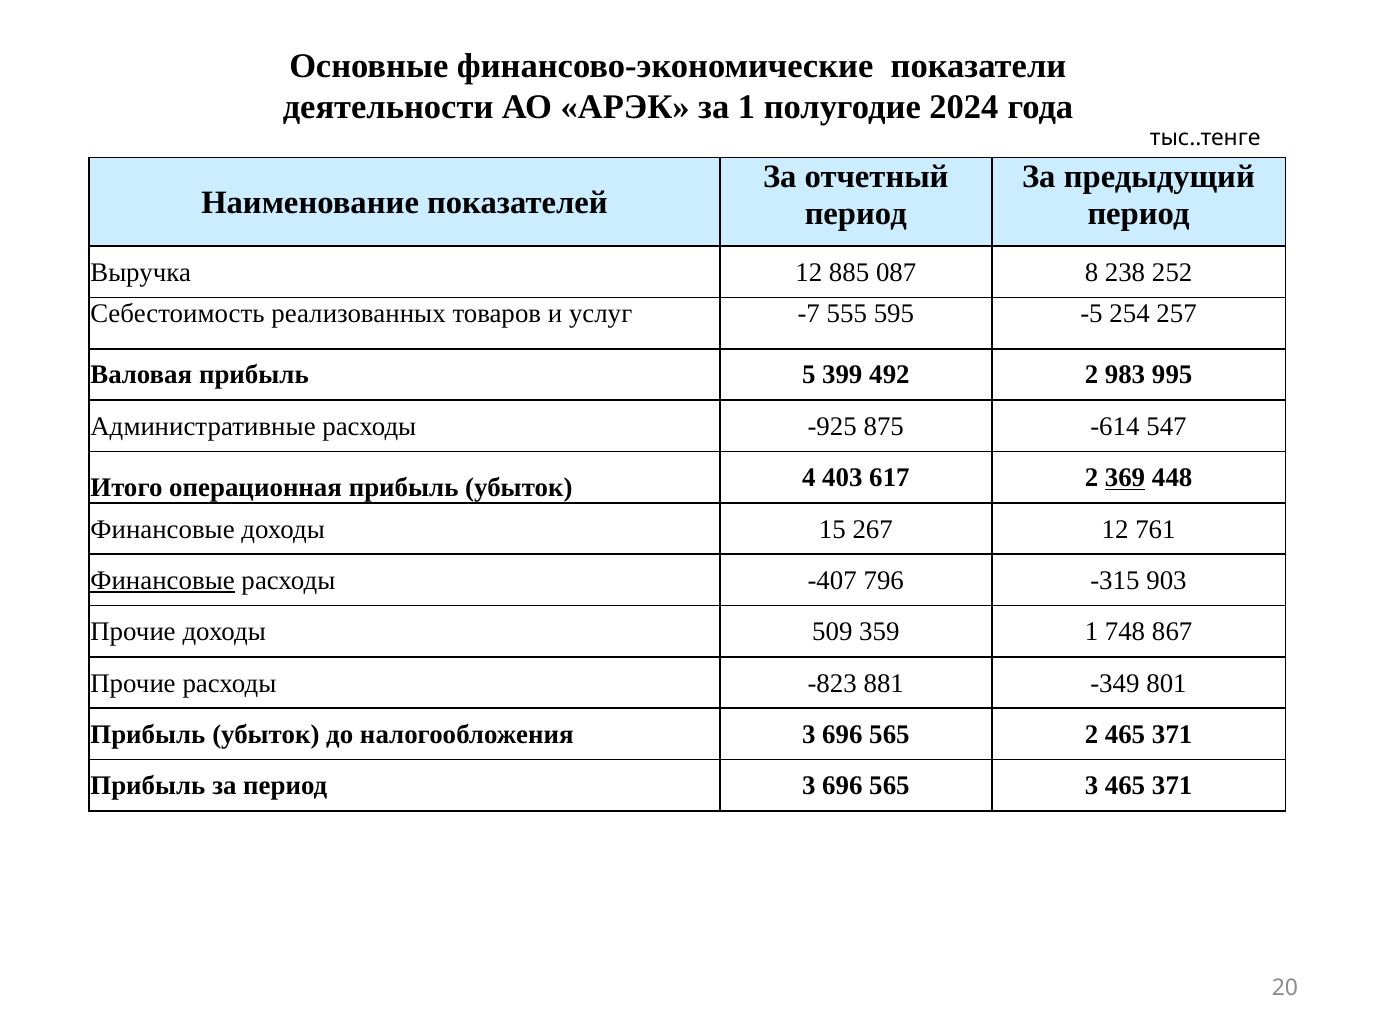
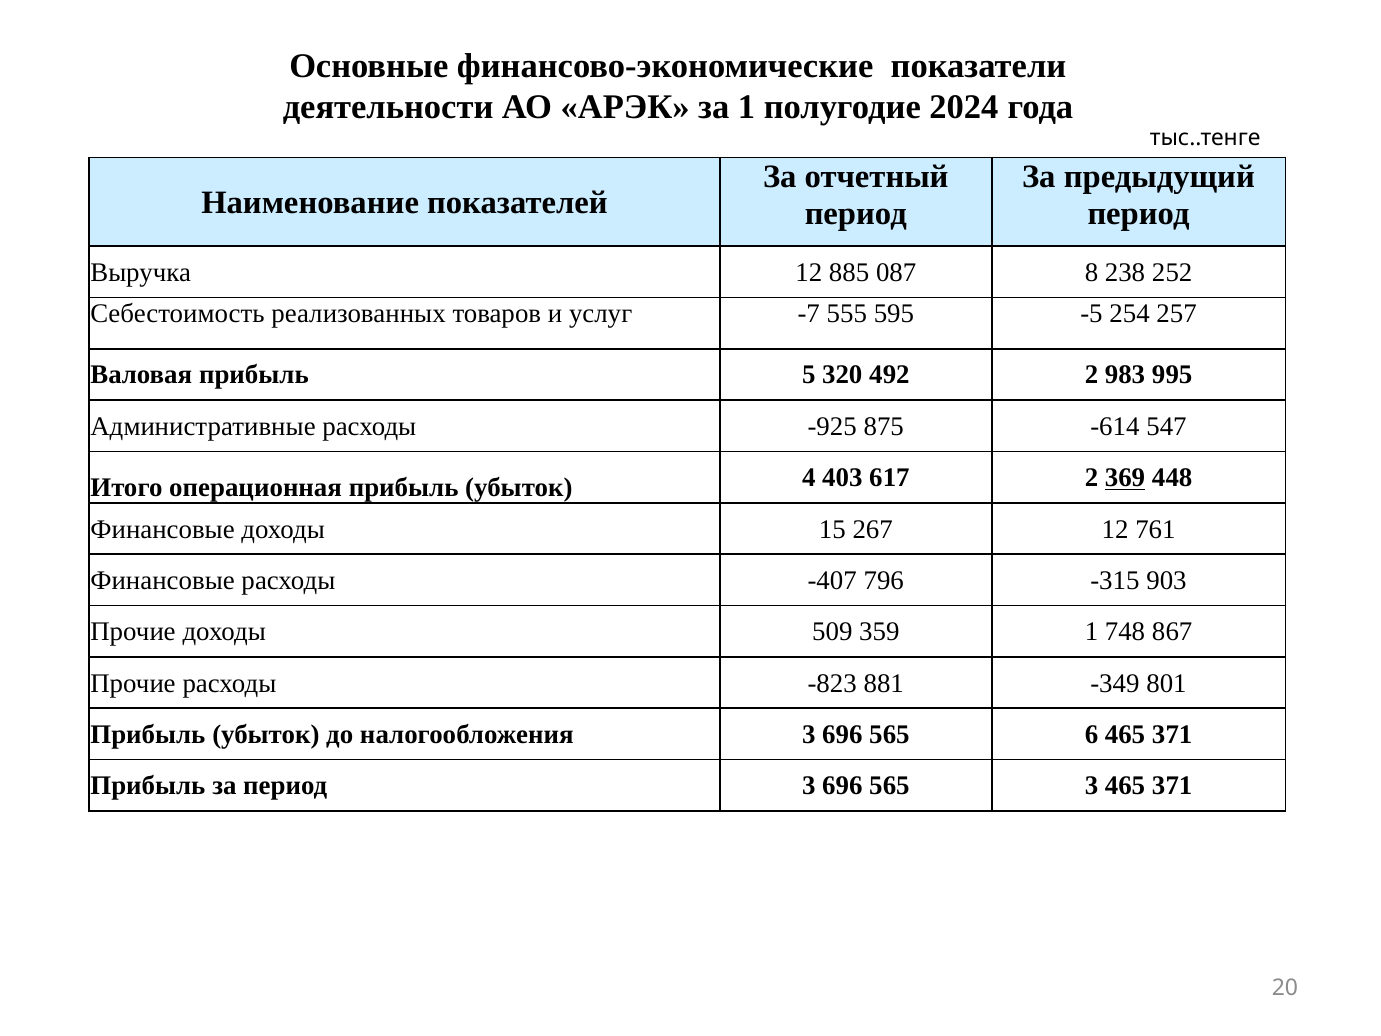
399: 399 -> 320 (842, 375)
Финансовые underline: present -> none (163, 580)
565 2: 2 -> 6 (1092, 734)
